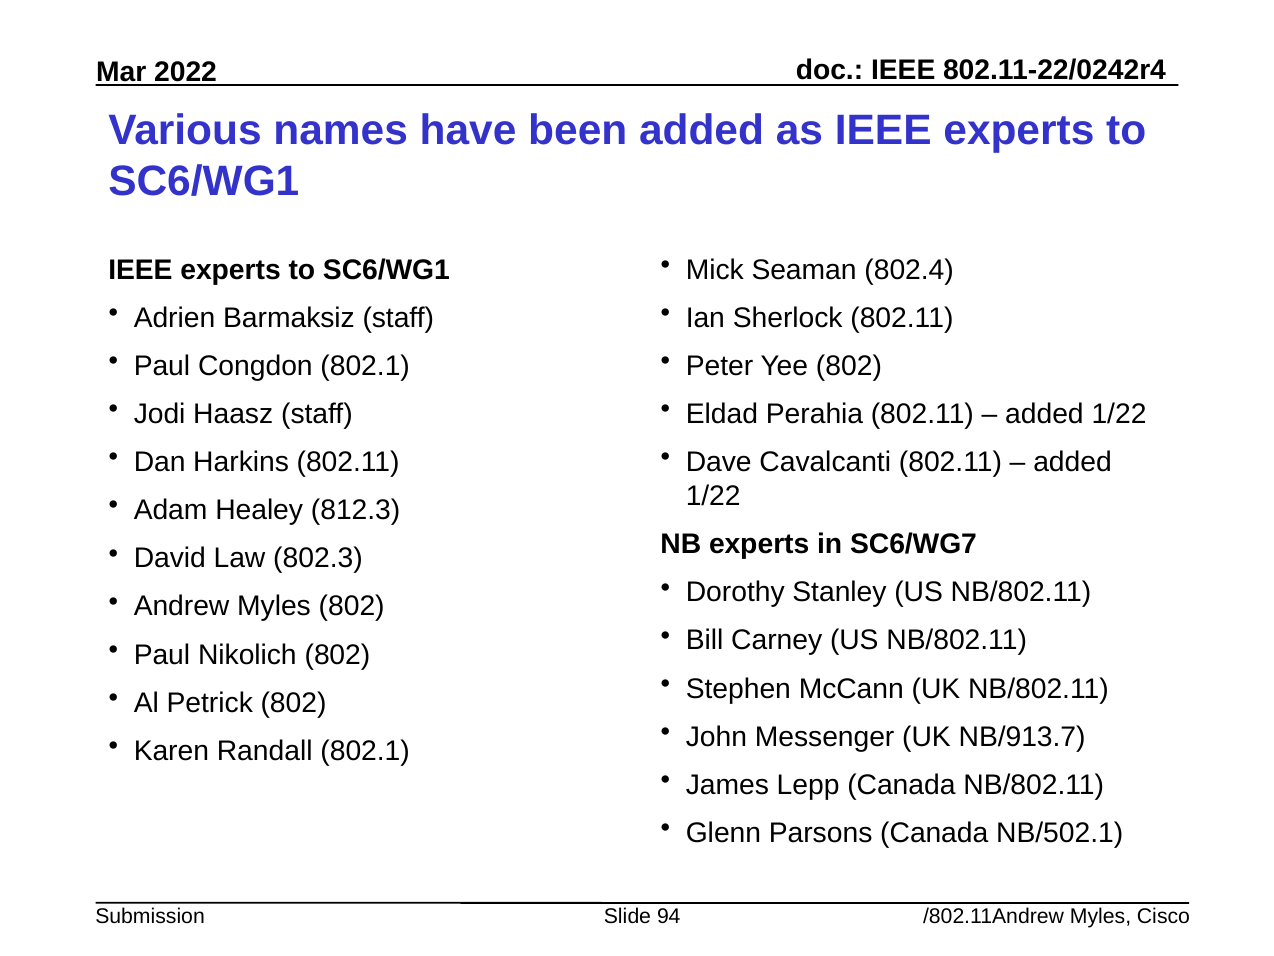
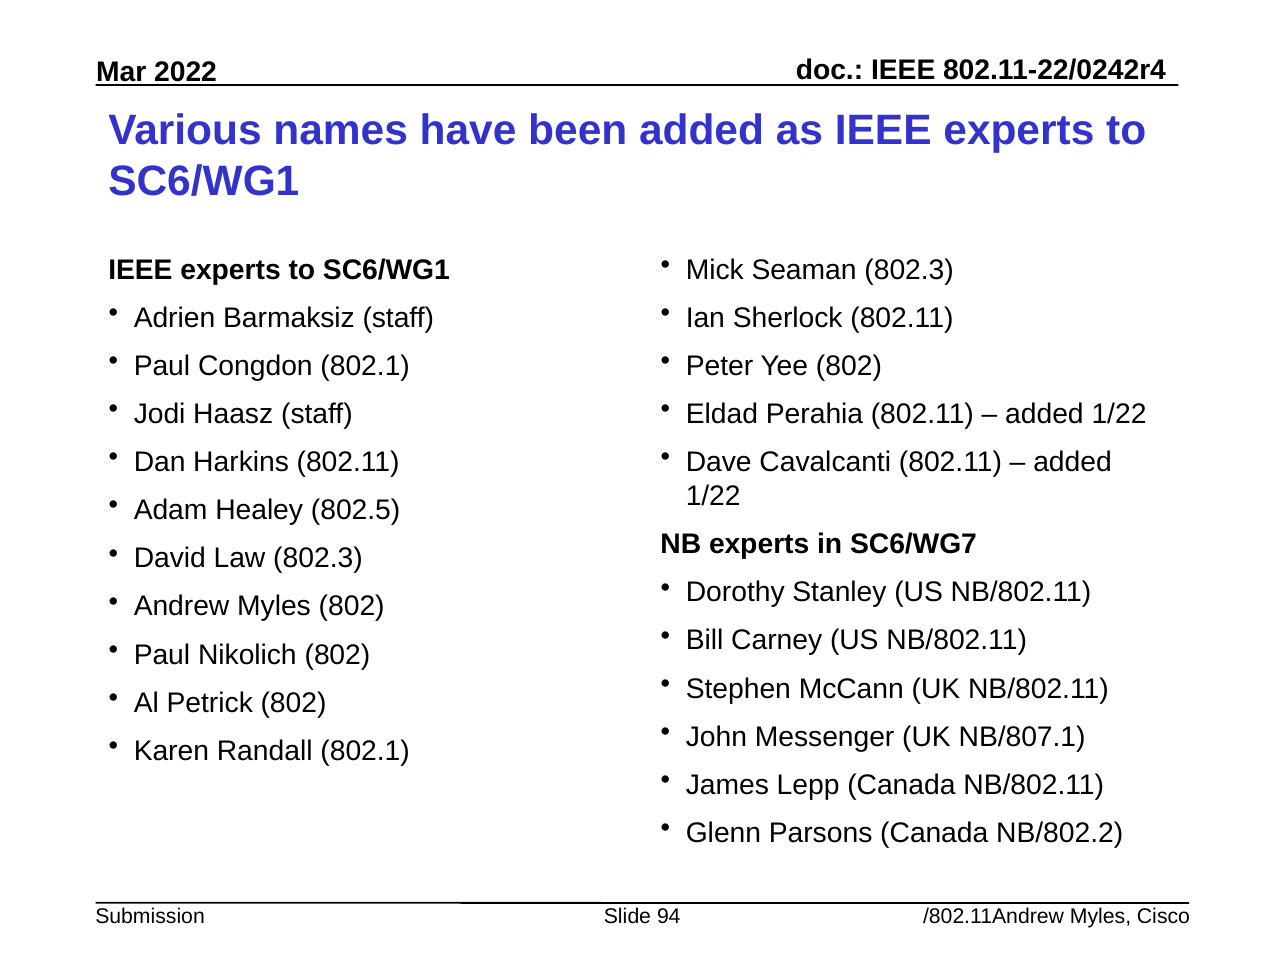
Seaman 802.4: 802.4 -> 802.3 (909, 270)
812.3: 812.3 -> 802.5 (356, 510)
NB/913.7: NB/913.7 -> NB/807.1 (1022, 736)
NB/502.1: NB/502.1 -> NB/802.2 (1060, 833)
